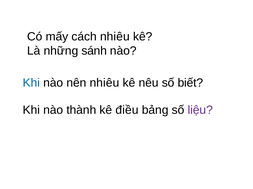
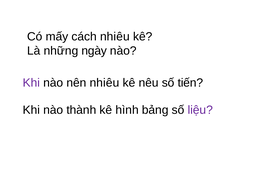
sánh: sánh -> ngày (94, 51)
Khi colour: blue -> purple (31, 83)
biết: biết -> tiến (190, 83)
điều: điều -> hình (127, 110)
